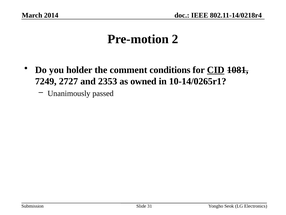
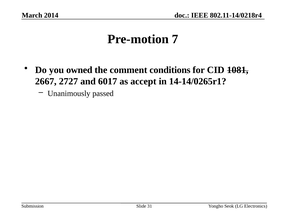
2: 2 -> 7 (175, 39)
holder: holder -> owned (79, 70)
CID underline: present -> none (216, 70)
7249: 7249 -> 2667 (46, 81)
2353: 2353 -> 6017 (108, 81)
owned: owned -> accept (143, 81)
10-14/0265r1: 10-14/0265r1 -> 14-14/0265r1 (198, 81)
